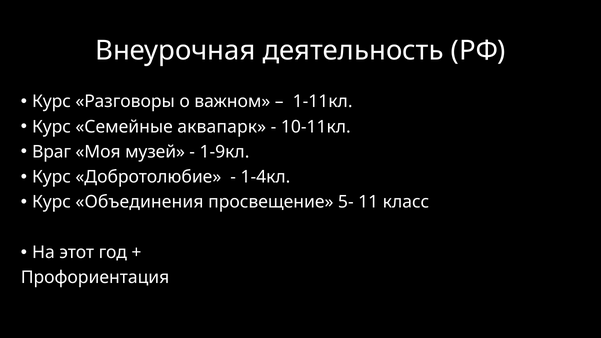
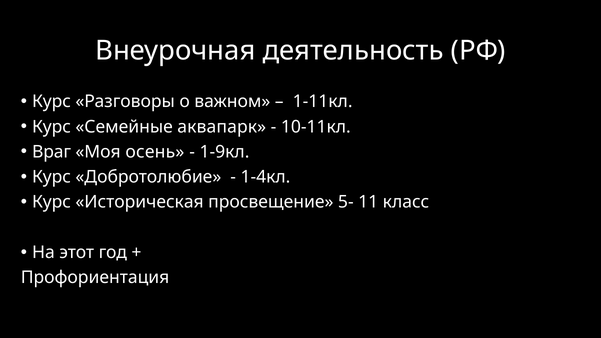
музей: музей -> осень (155, 152)
Объединения: Объединения -> Историческая (140, 202)
